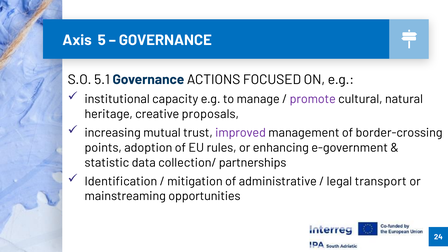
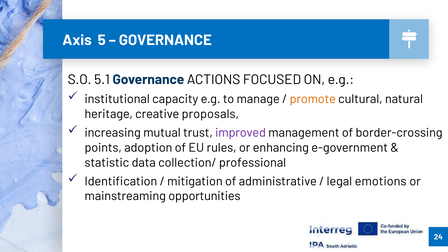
promote colour: purple -> orange (313, 99)
partnerships: partnerships -> professional (253, 163)
transport: transport -> emotions (381, 181)
